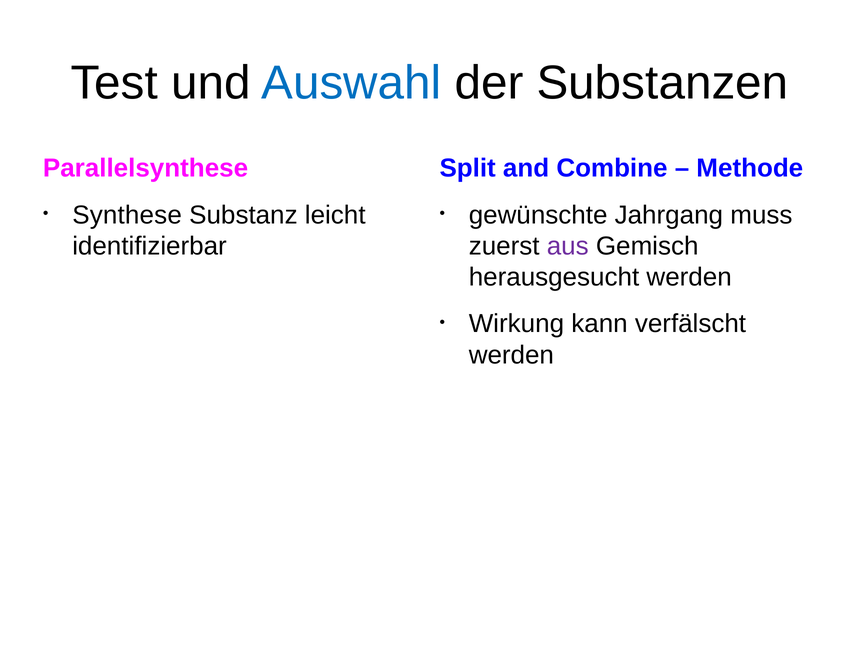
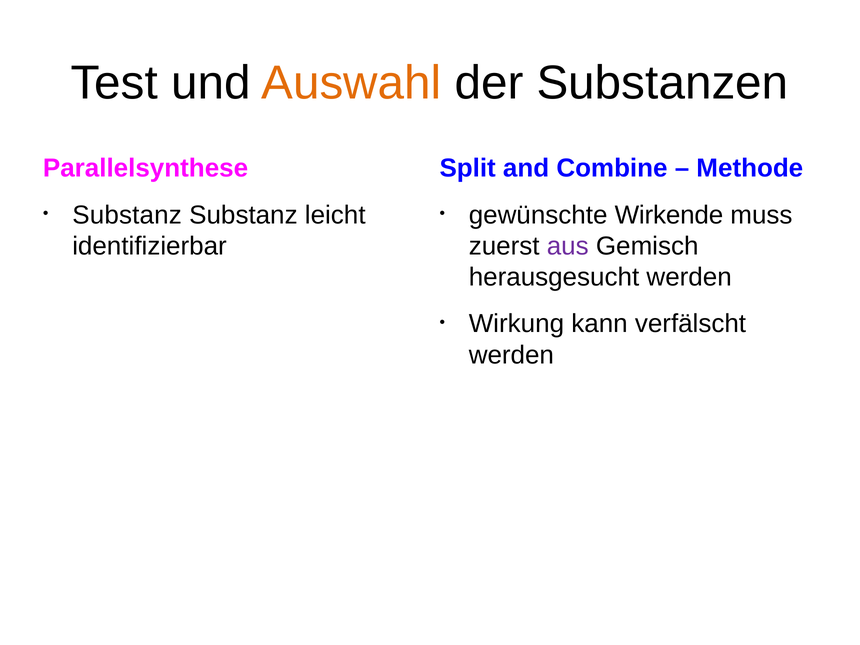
Auswahl colour: blue -> orange (351, 83)
Synthese: Synthese -> Substanz (127, 215)
Jahrgang: Jahrgang -> Wirkende (669, 215)
